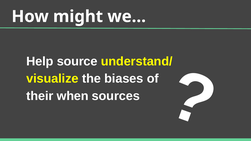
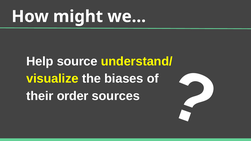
when: when -> order (73, 96)
